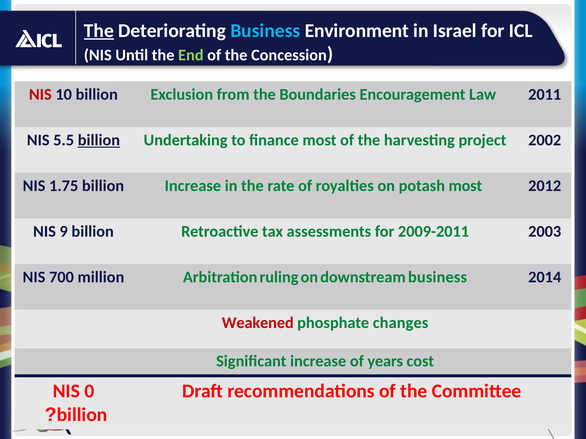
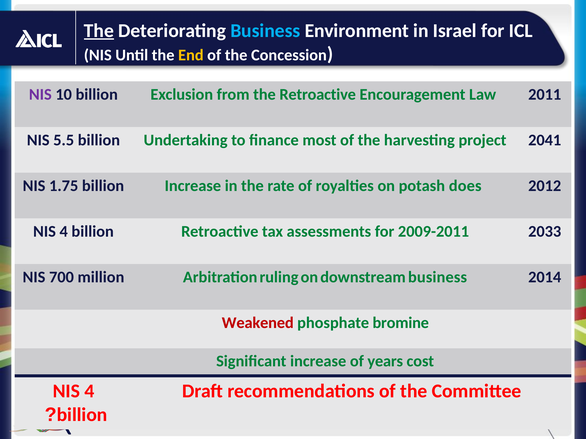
End colour: light green -> yellow (191, 55)
NIS colour: red -> purple (40, 94)
the Boundaries: Boundaries -> Retroactive (318, 94)
billion underline: present -> none (99, 140)
2002: 2002 -> 2041 (545, 140)
potash most: most -> does (465, 186)
9: 9 -> 4 (64, 232)
2003: 2003 -> 2033 (545, 232)
changes: changes -> bromine (401, 323)
0: 0 -> 4 (89, 391)
